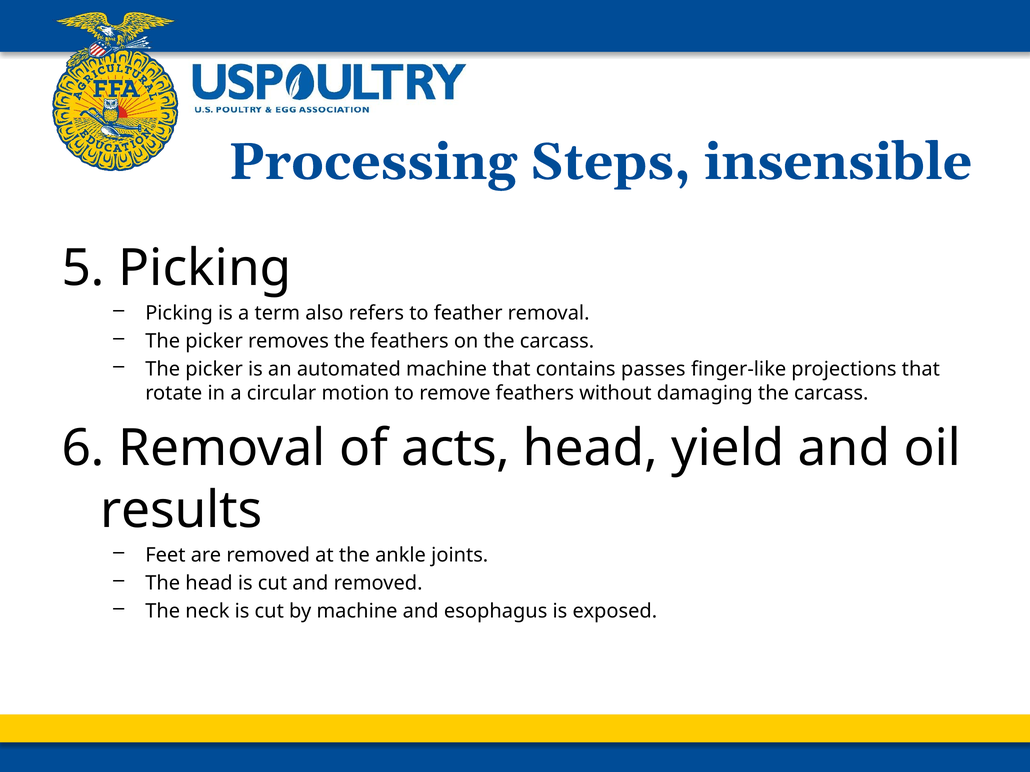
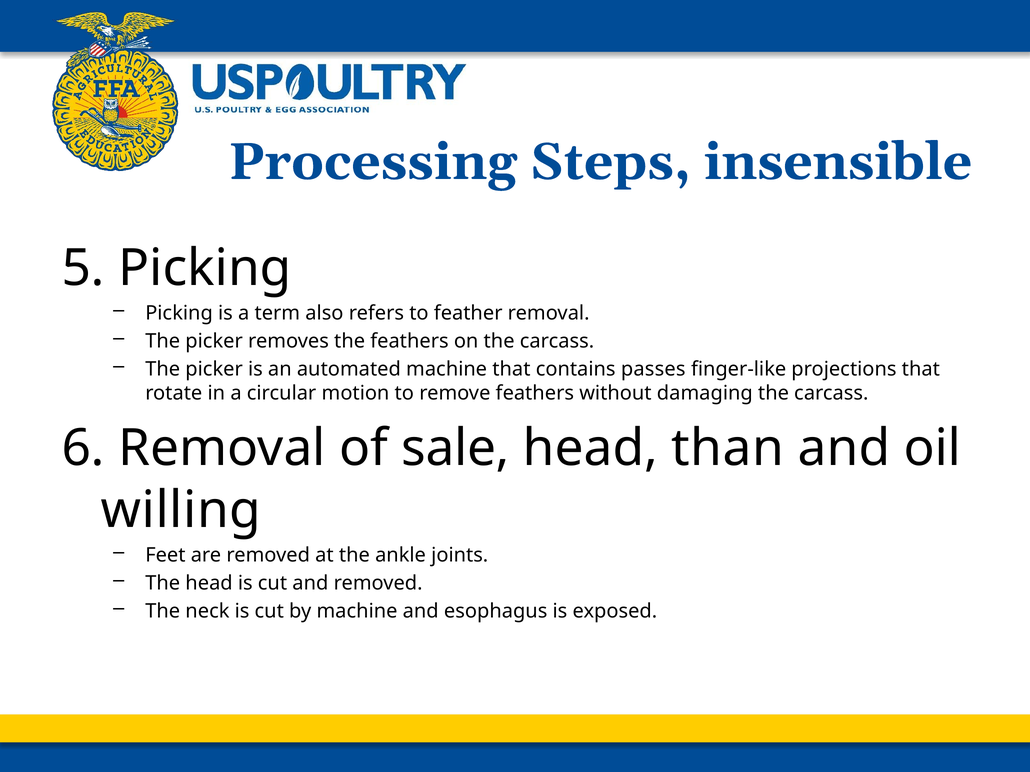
acts: acts -> sale (456, 449)
yield: yield -> than (728, 449)
results: results -> willing (181, 511)
